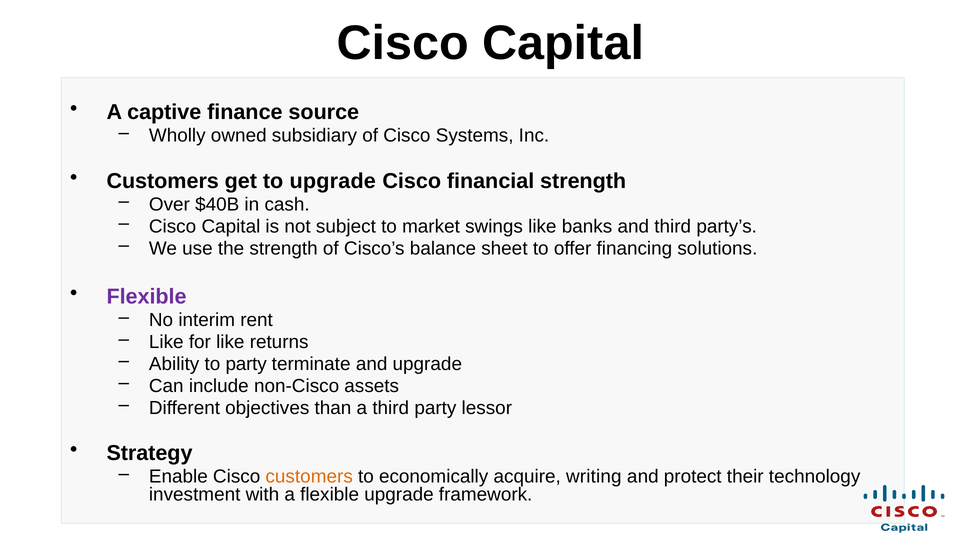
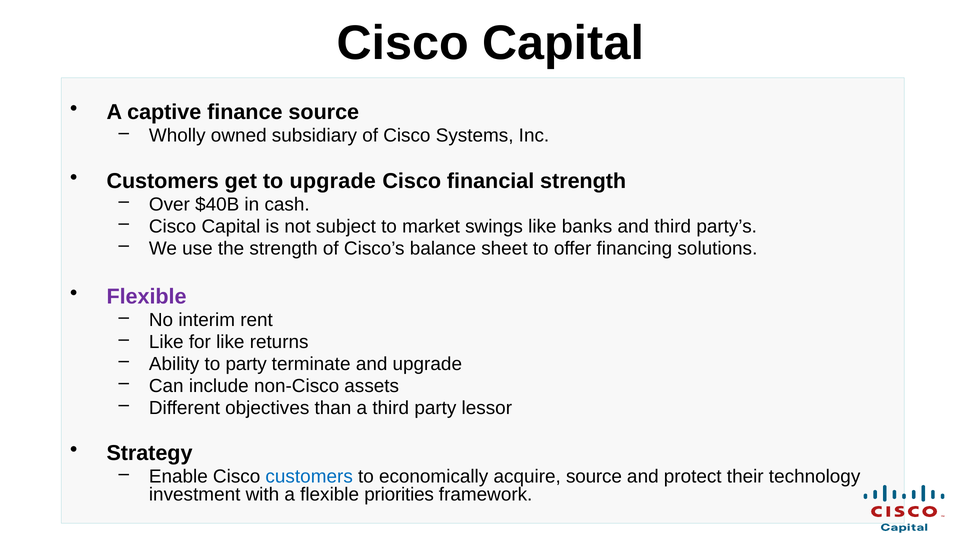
customers colour: orange -> blue (309, 477)
acquire writing: writing -> source (594, 477)
flexible upgrade: upgrade -> priorities (399, 495)
